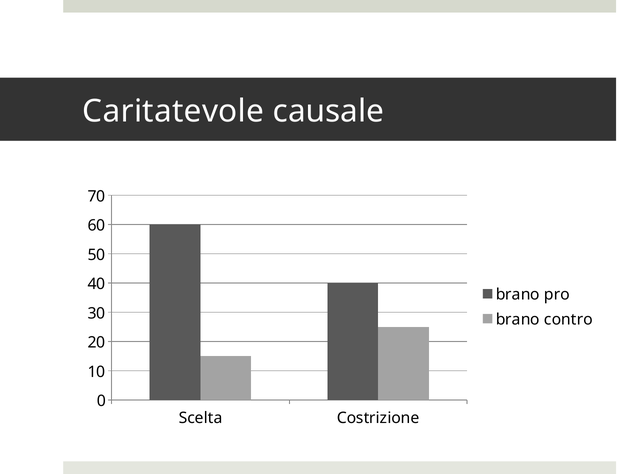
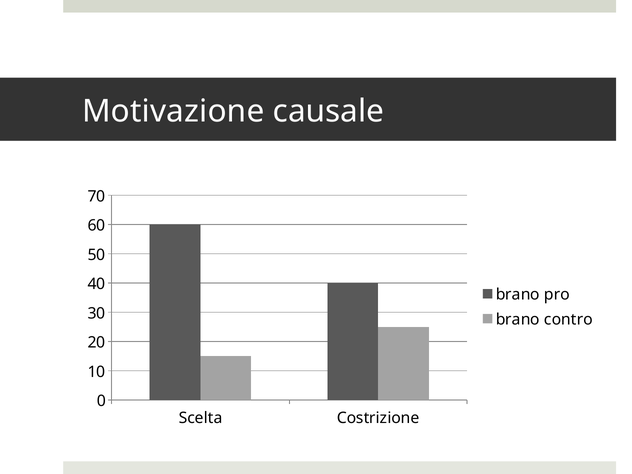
Caritatevole: Caritatevole -> Motivazione (173, 111)
